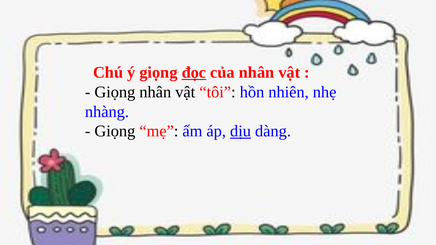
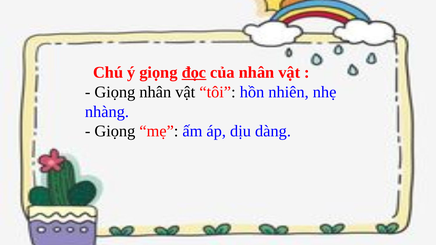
dịu underline: present -> none (241, 131)
